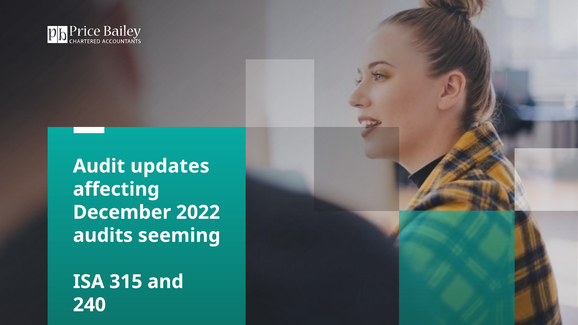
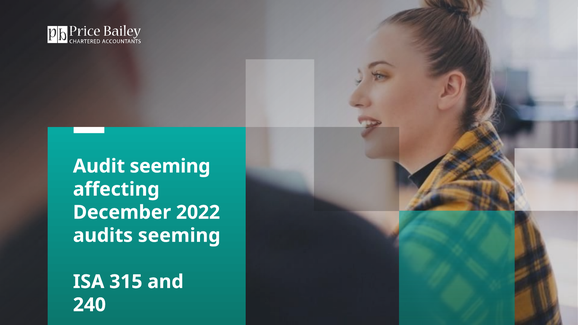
Audit updates: updates -> seeming (170, 166)
